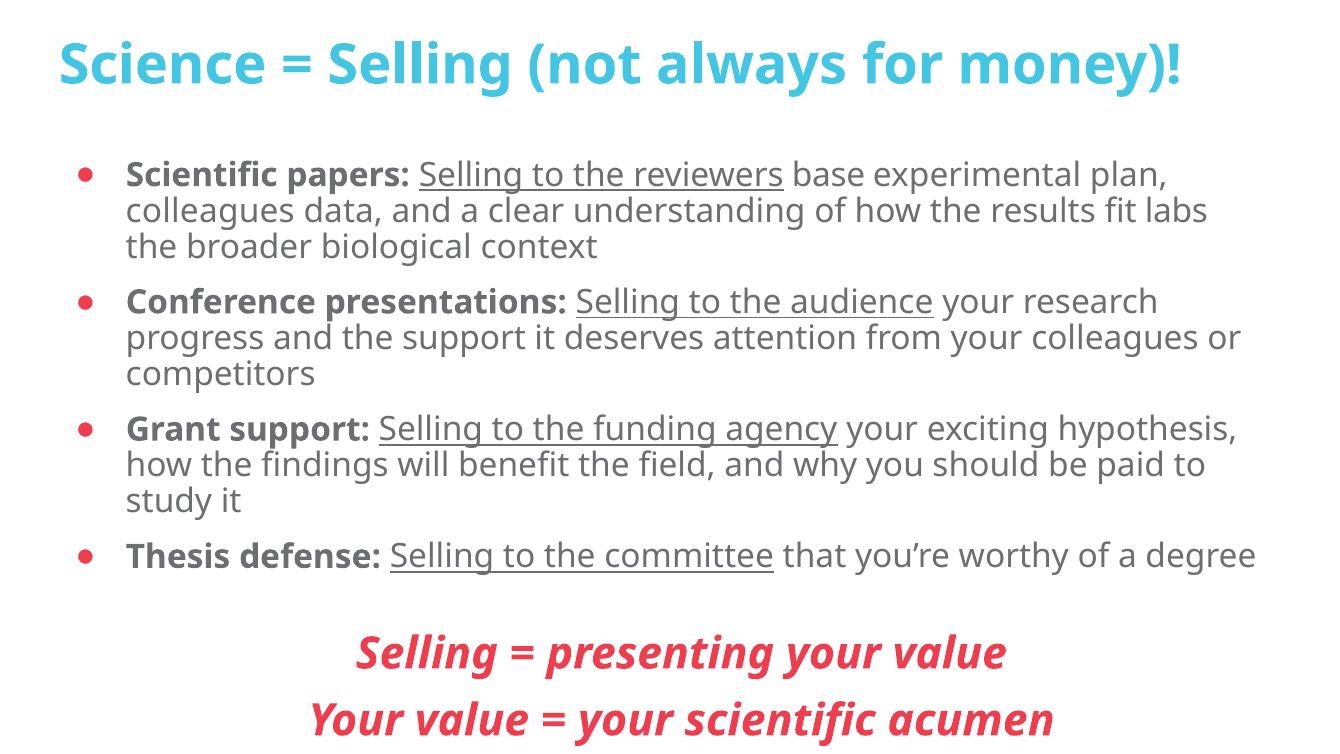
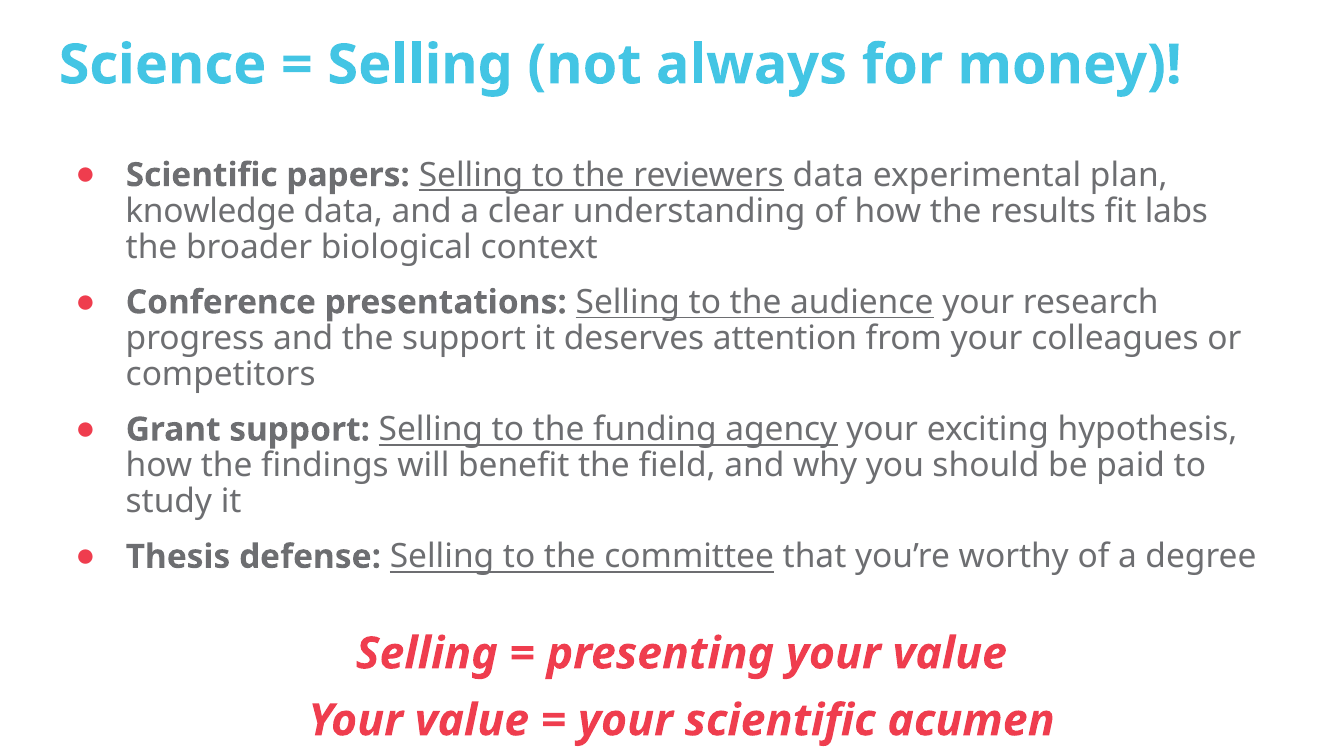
reviewers base: base -> data (828, 175)
colleagues: colleagues -> knowledge (210, 211)
